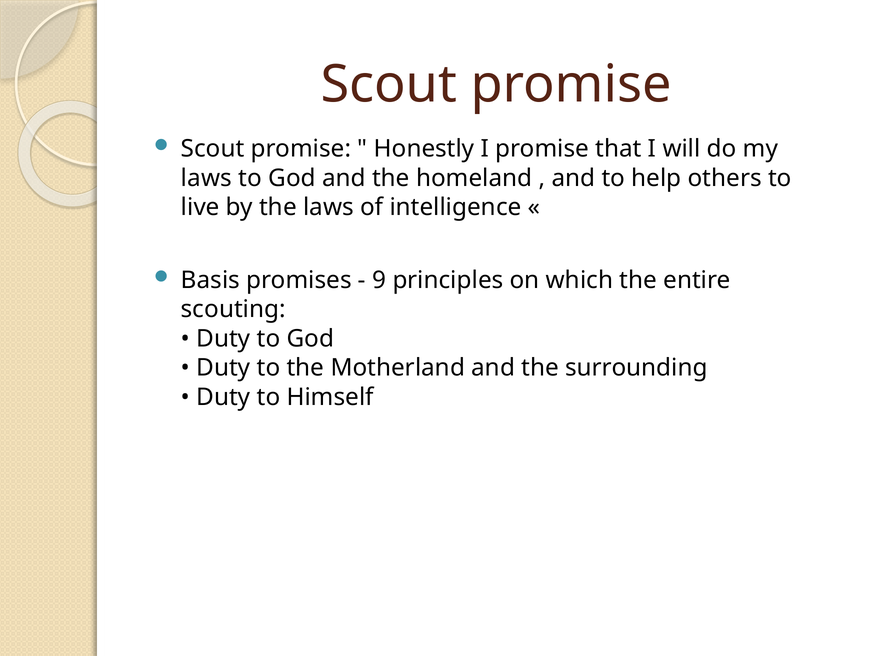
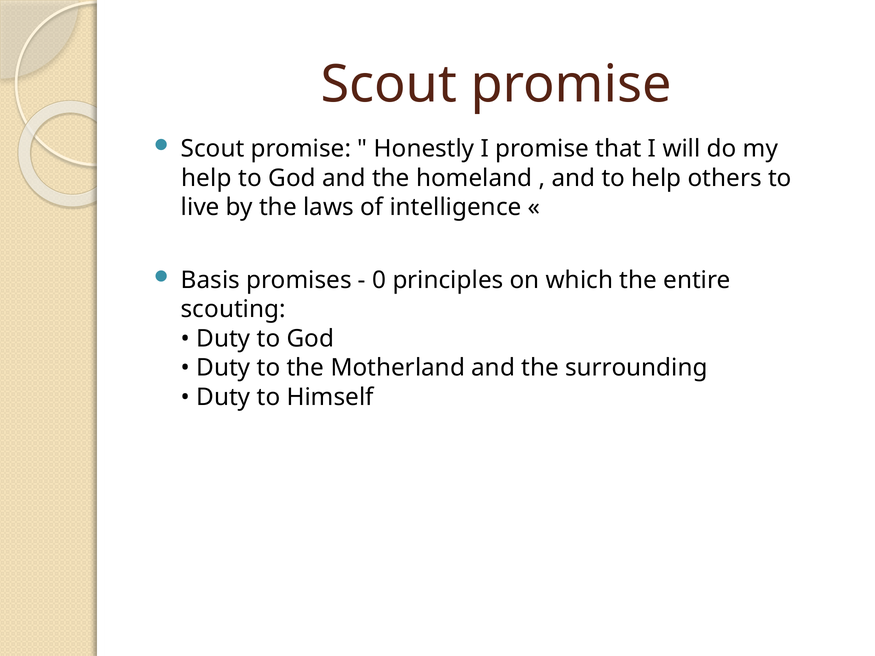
laws: laws -> help (206, 178)
9: 9 -> 0 (379, 280)
